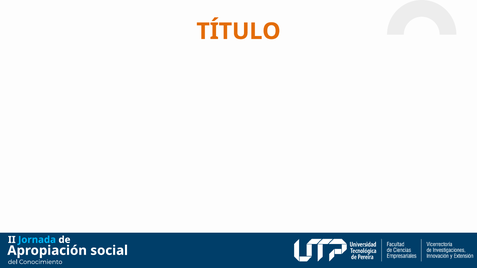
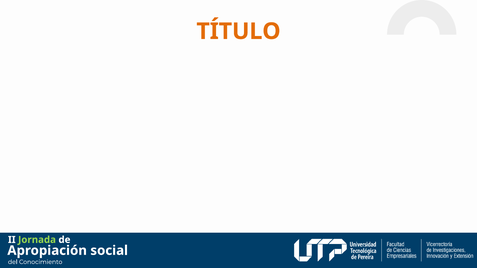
Jornada colour: light blue -> light green (37, 240)
